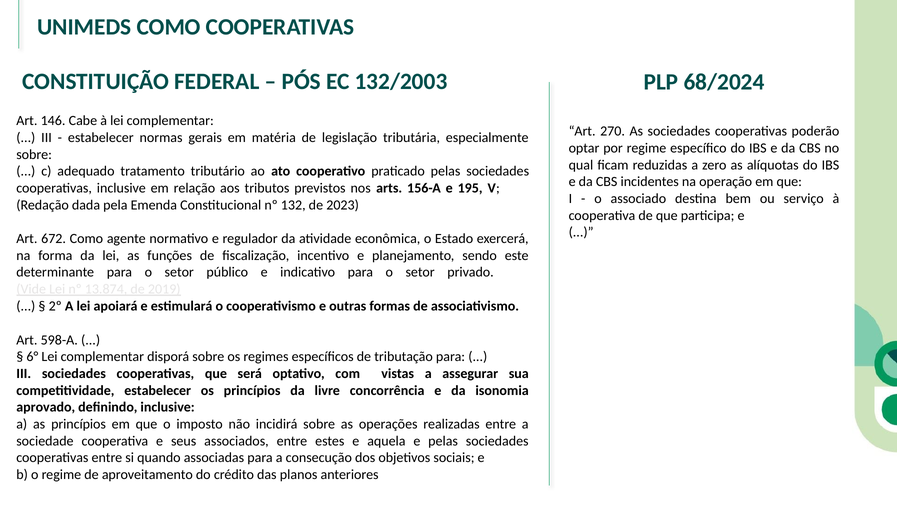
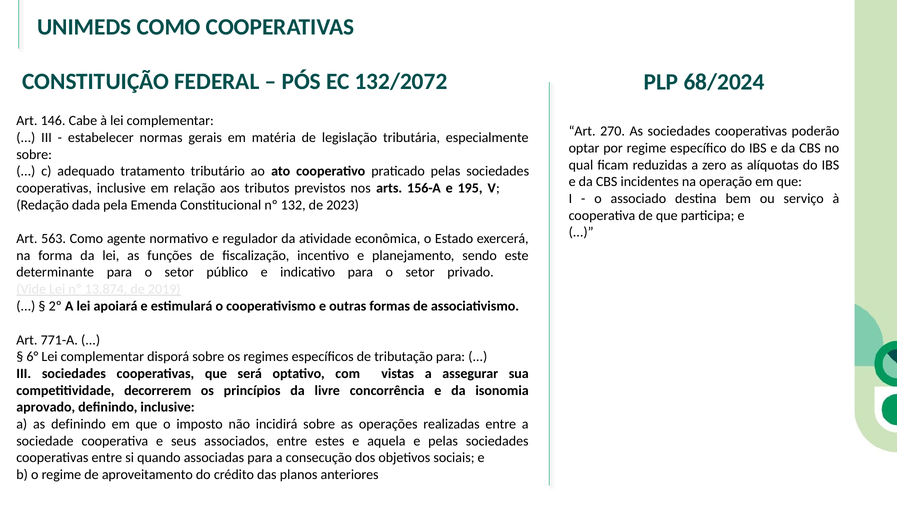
132/2003: 132/2003 -> 132/2072 (401, 82)
672: 672 -> 563 (54, 238)
598-A: 598-A -> 771-A (59, 340)
competitividade estabelecer: estabelecer -> decorrerem (158, 390)
as princípios: princípios -> definindo (78, 424)
